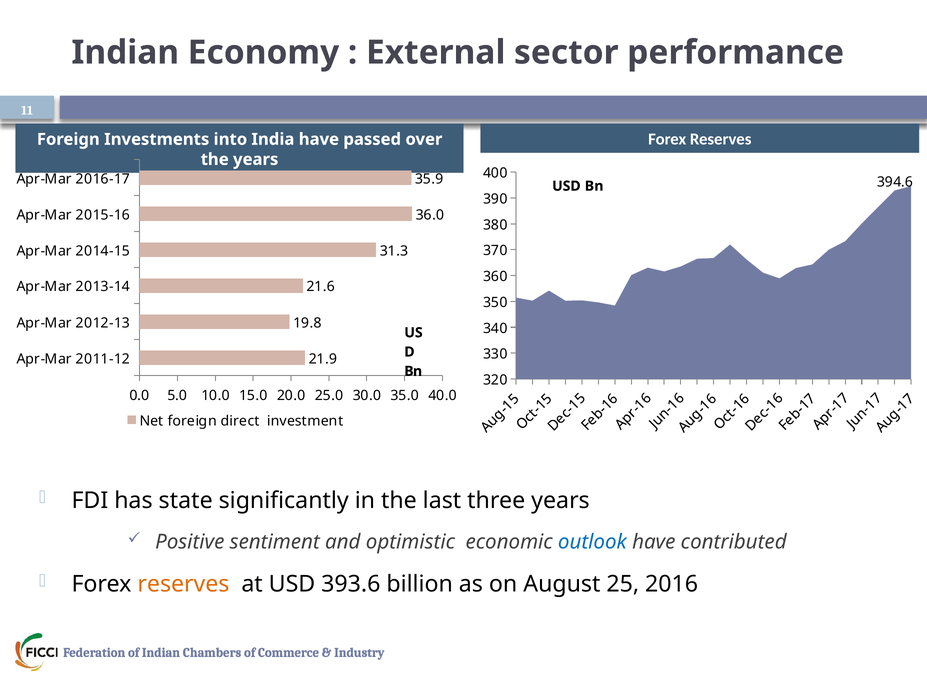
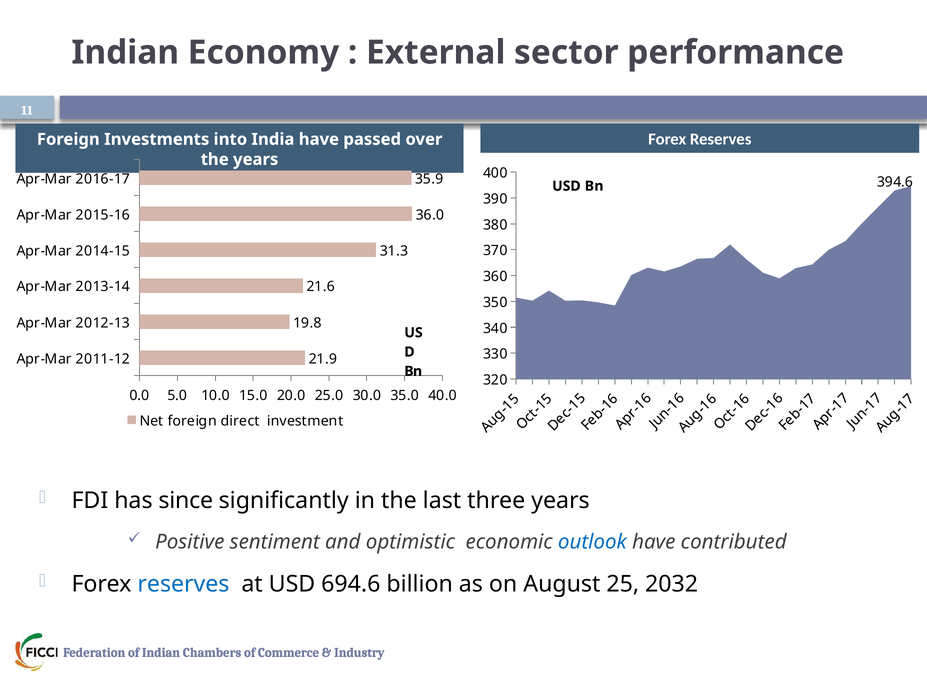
state: state -> since (186, 501)
reserves colour: orange -> blue (183, 584)
393.6: 393.6 -> 694.6 (351, 584)
2016: 2016 -> 2032 (672, 584)
